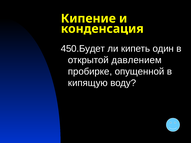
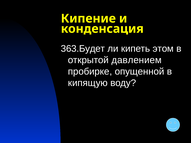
450.Будет: 450.Будет -> 363.Будет (83, 49)
один: один -> этом (163, 49)
